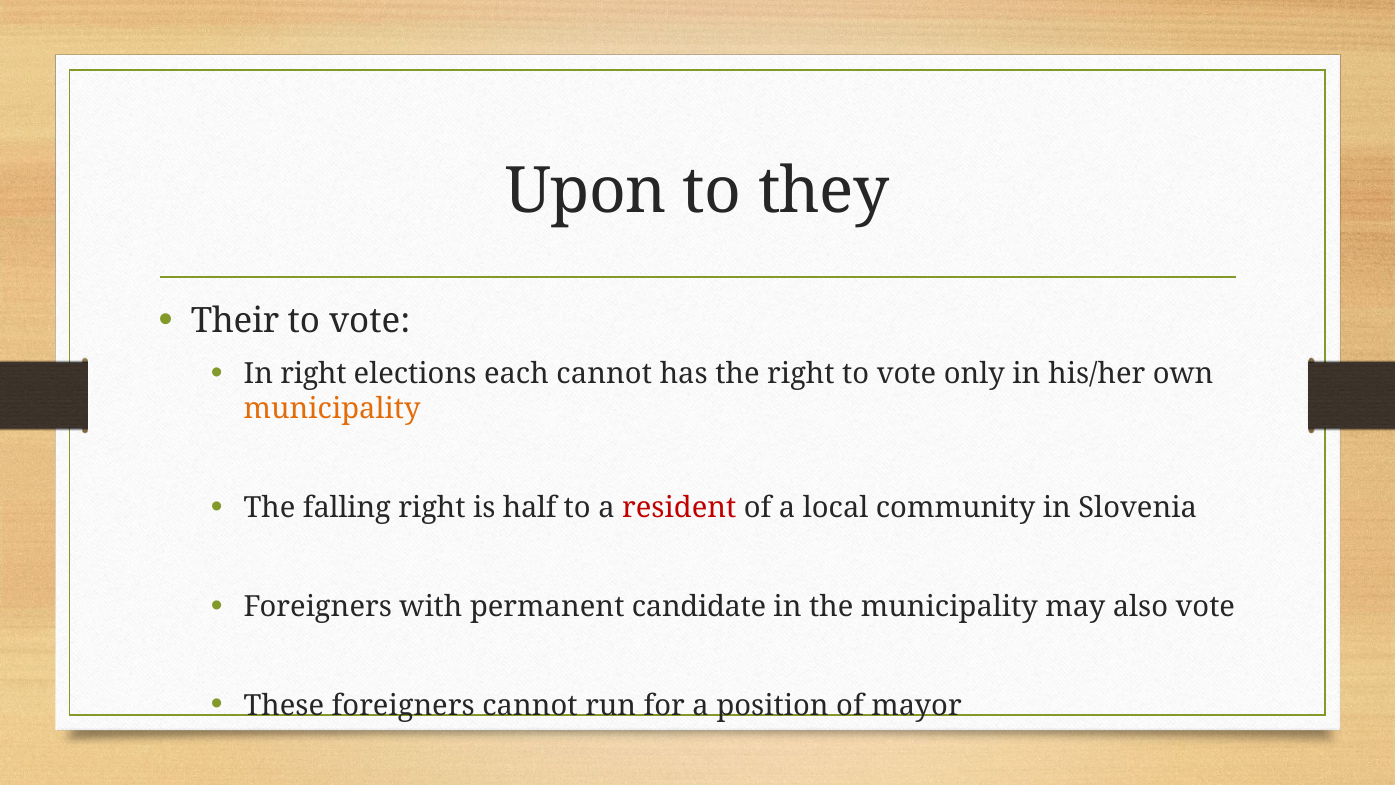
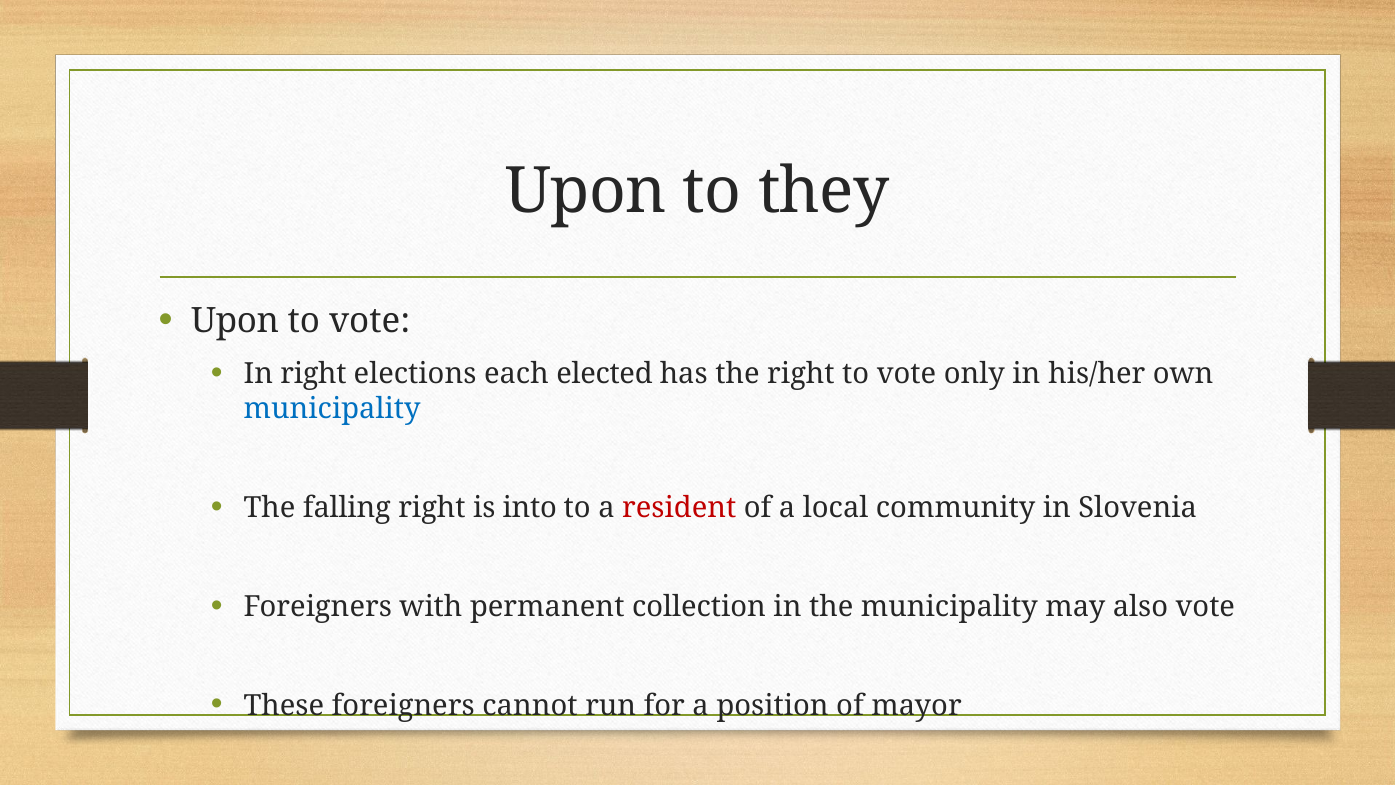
Their: Their -> Upon (235, 321)
each cannot: cannot -> elected (604, 374)
municipality colour: orange -> blue (332, 409)
half: half -> into (530, 507)
candidate: candidate -> collection (699, 606)
